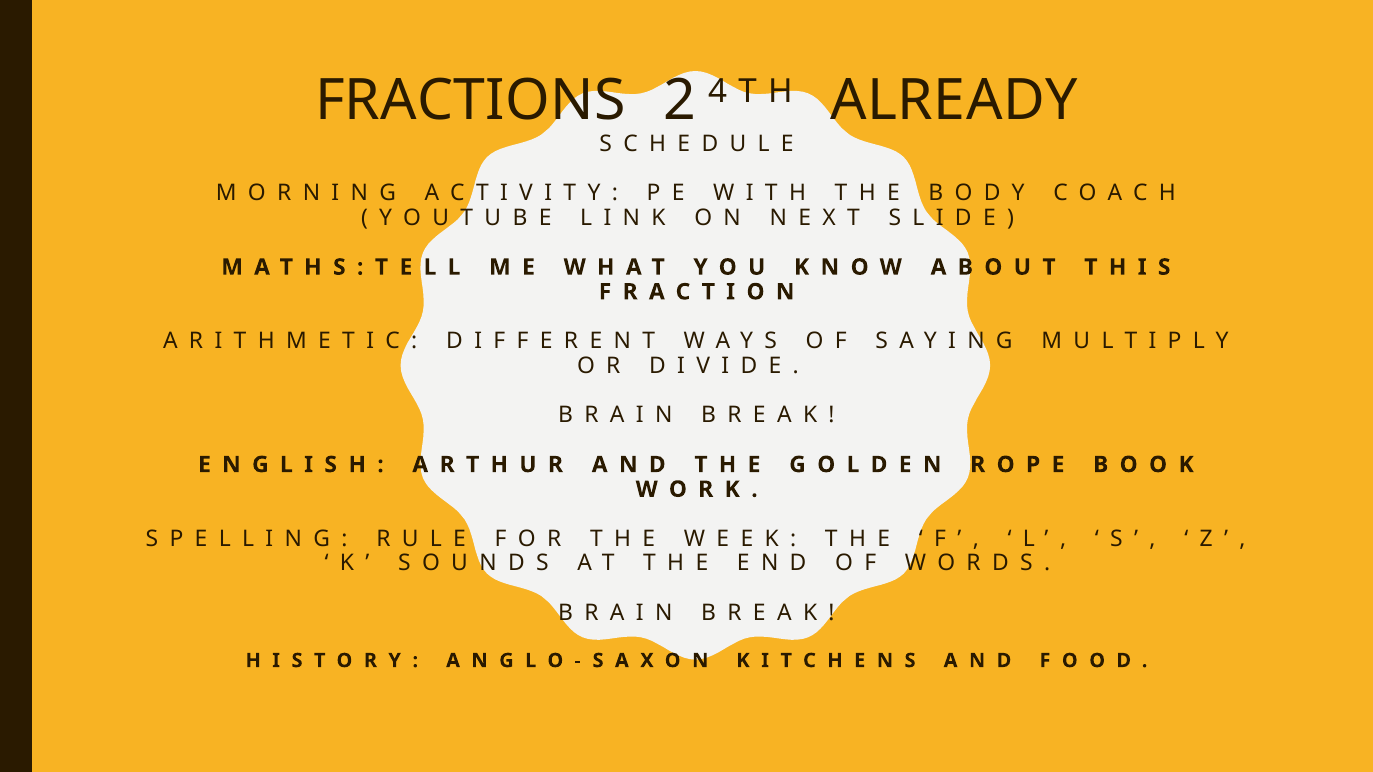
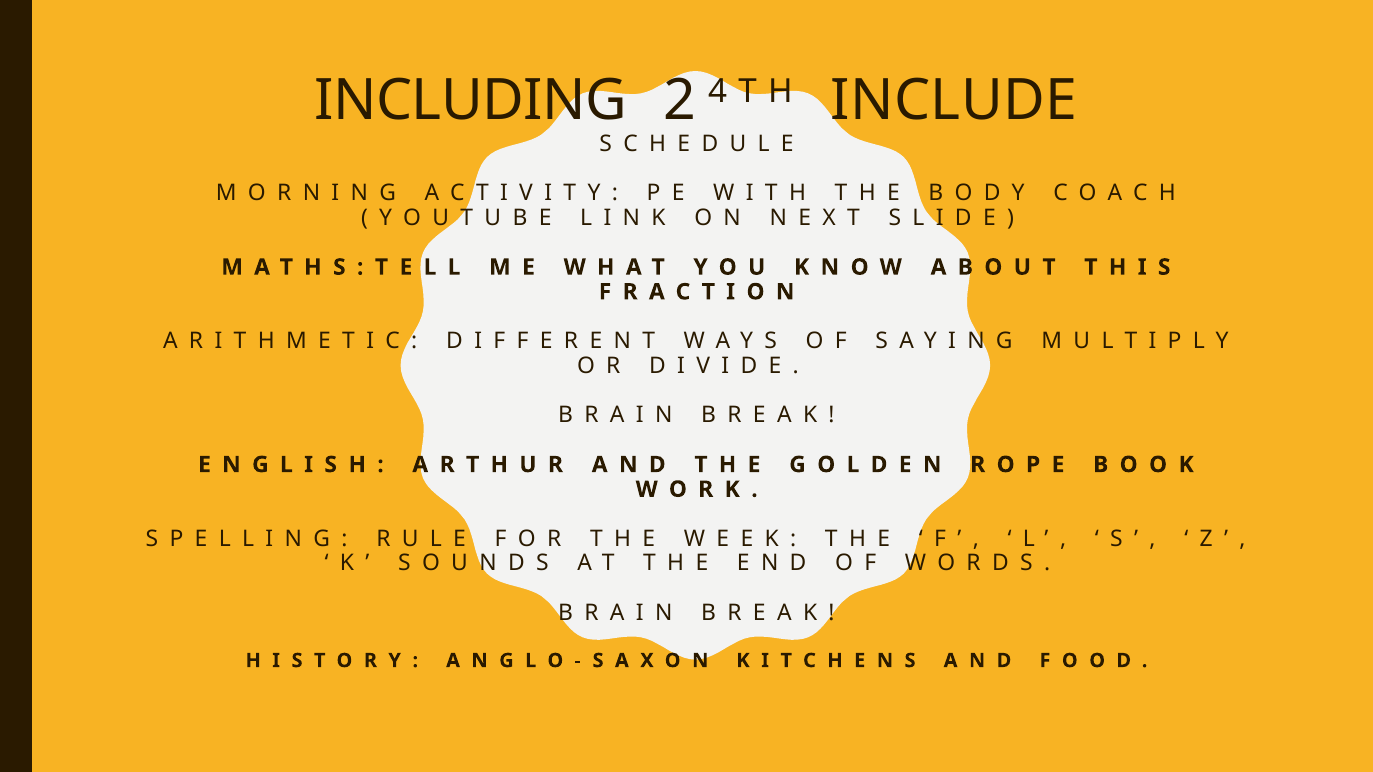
FRACTIONS: FRACTIONS -> INCLUDING (471, 100)
ALREADY: ALREADY -> INCLUDE (954, 100)
